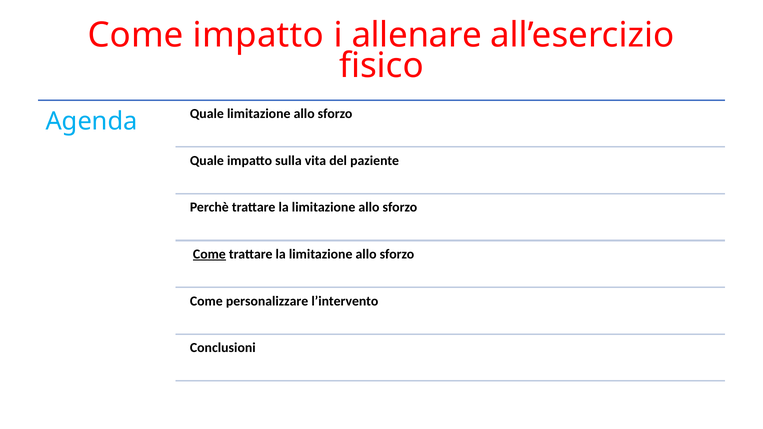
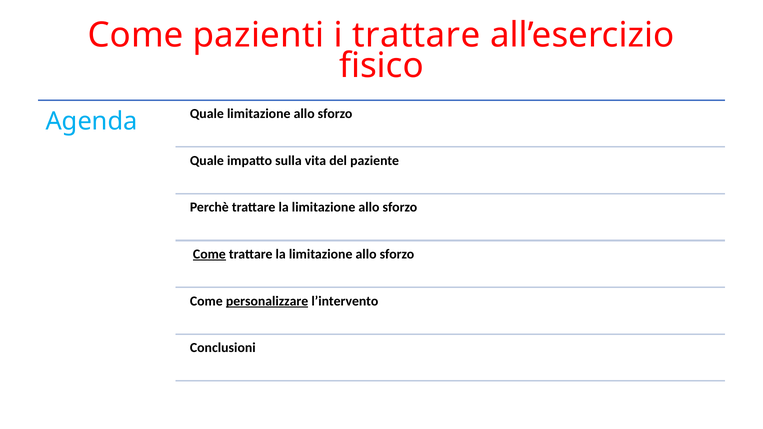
Come impatto: impatto -> pazienti (258, 35)
i allenare: allenare -> trattare (416, 35)
personalizzare underline: none -> present (267, 301)
